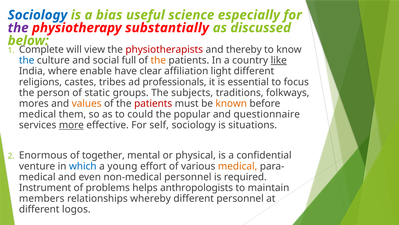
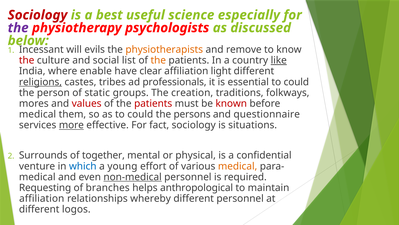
Sociology colour: blue -> red (38, 15)
bias: bias -> best (109, 15)
substantially: substantially -> psychologists (167, 28)
Complete: Complete -> Incessant (41, 49)
view: view -> evils (95, 49)
physiotherapists colour: red -> orange (164, 49)
thereby: thereby -> remove (244, 49)
the colour: blue -> red (27, 60)
full: full -> list (129, 60)
religions underline: none -> present (40, 82)
essential to focus: focus -> could (296, 82)
subjects: subjects -> creation (192, 93)
values colour: orange -> red (87, 103)
known colour: orange -> red (231, 103)
popular: popular -> persons (192, 114)
self: self -> fact (159, 125)
Enormous: Enormous -> Surrounds (43, 155)
non-medical underline: none -> present (133, 177)
Instrument: Instrument -> Requesting (45, 187)
problems: problems -> branches (108, 187)
anthropologists: anthropologists -> anthropological (197, 187)
members: members -> affiliation (42, 198)
